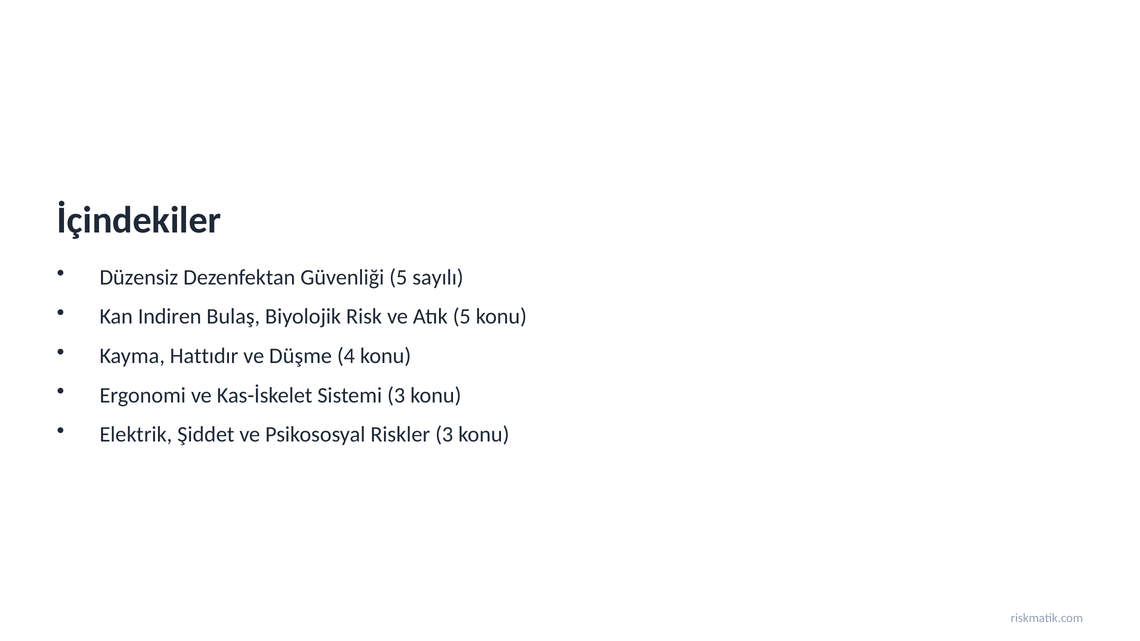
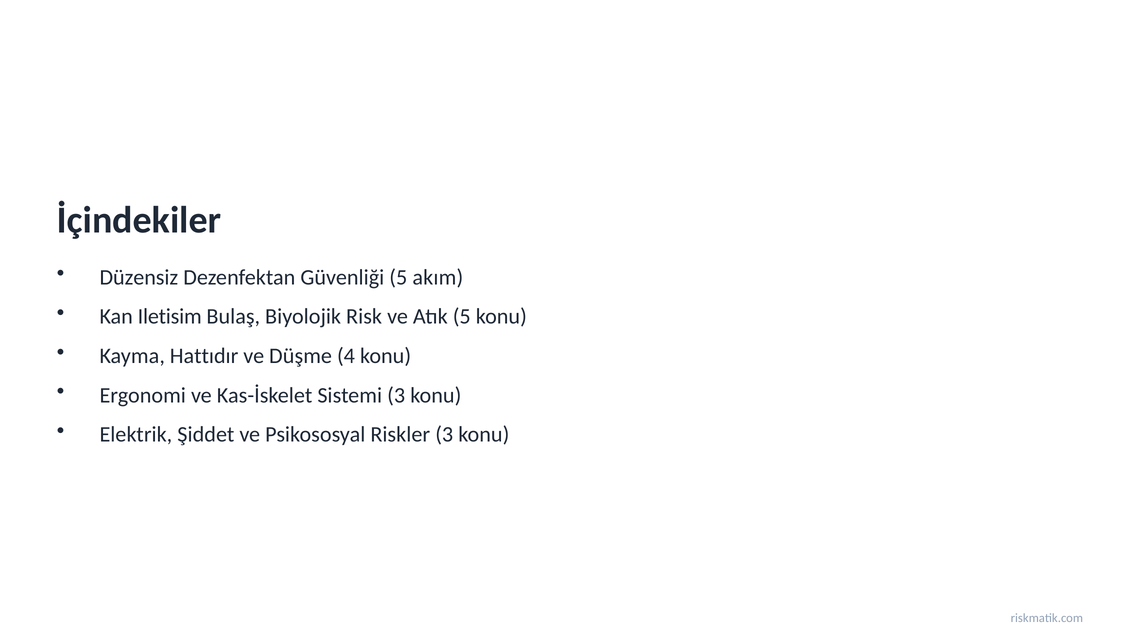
sayılı: sayılı -> akım (438, 277)
Indiren: Indiren -> Iletisim (170, 317)
